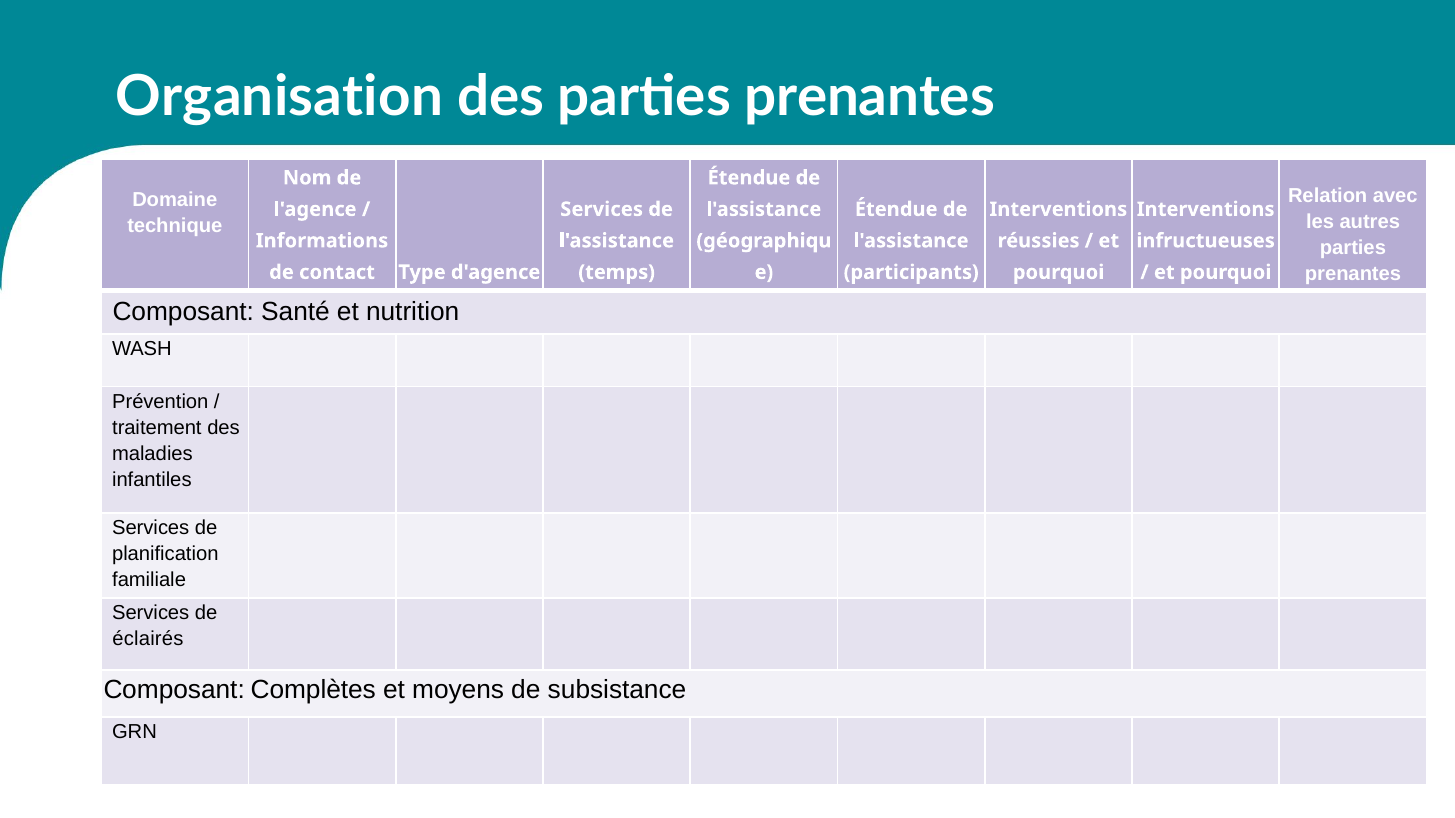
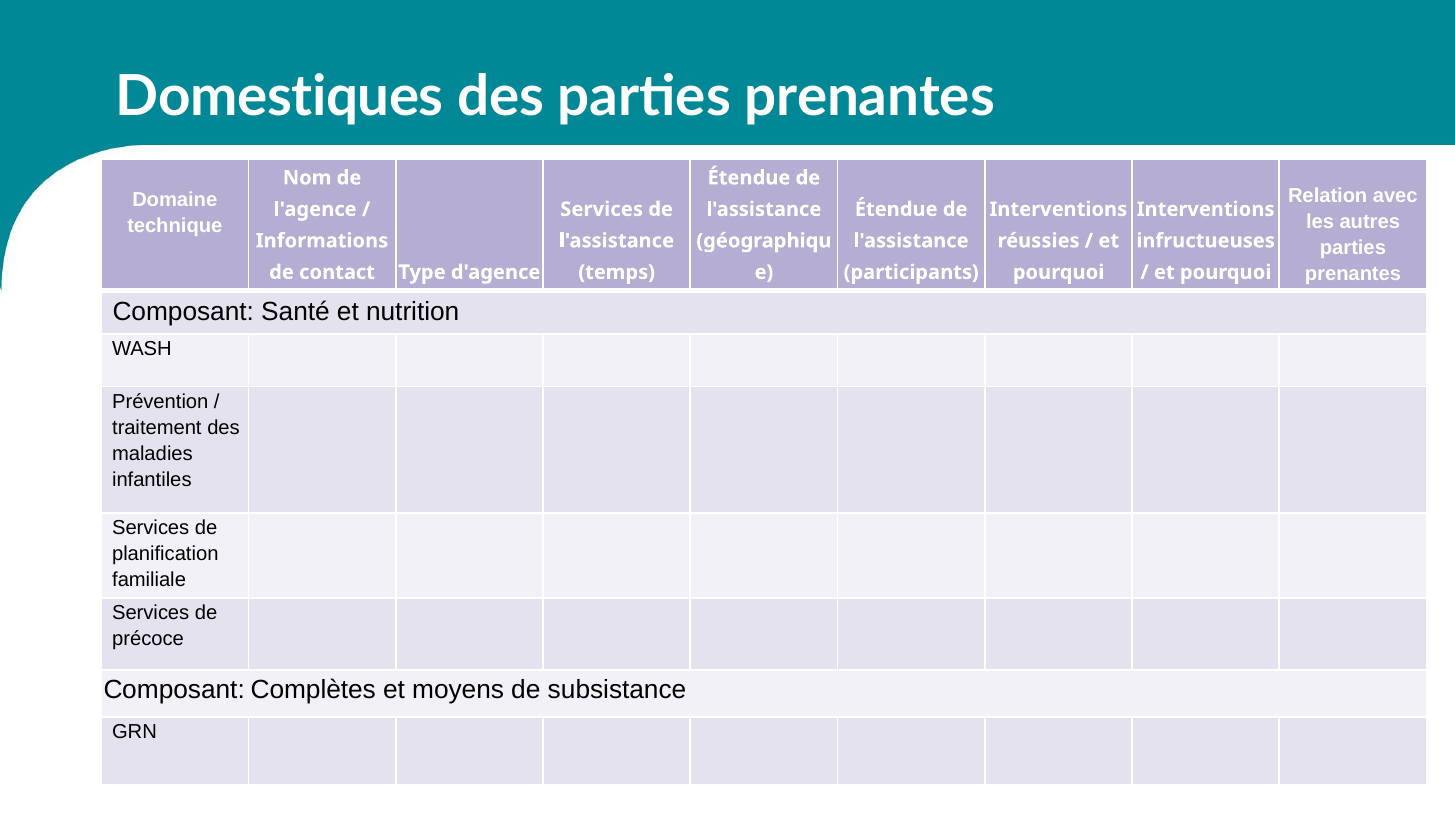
Organisation: Organisation -> Domestiques (280, 97)
éclairés: éclairés -> précoce (148, 639)
